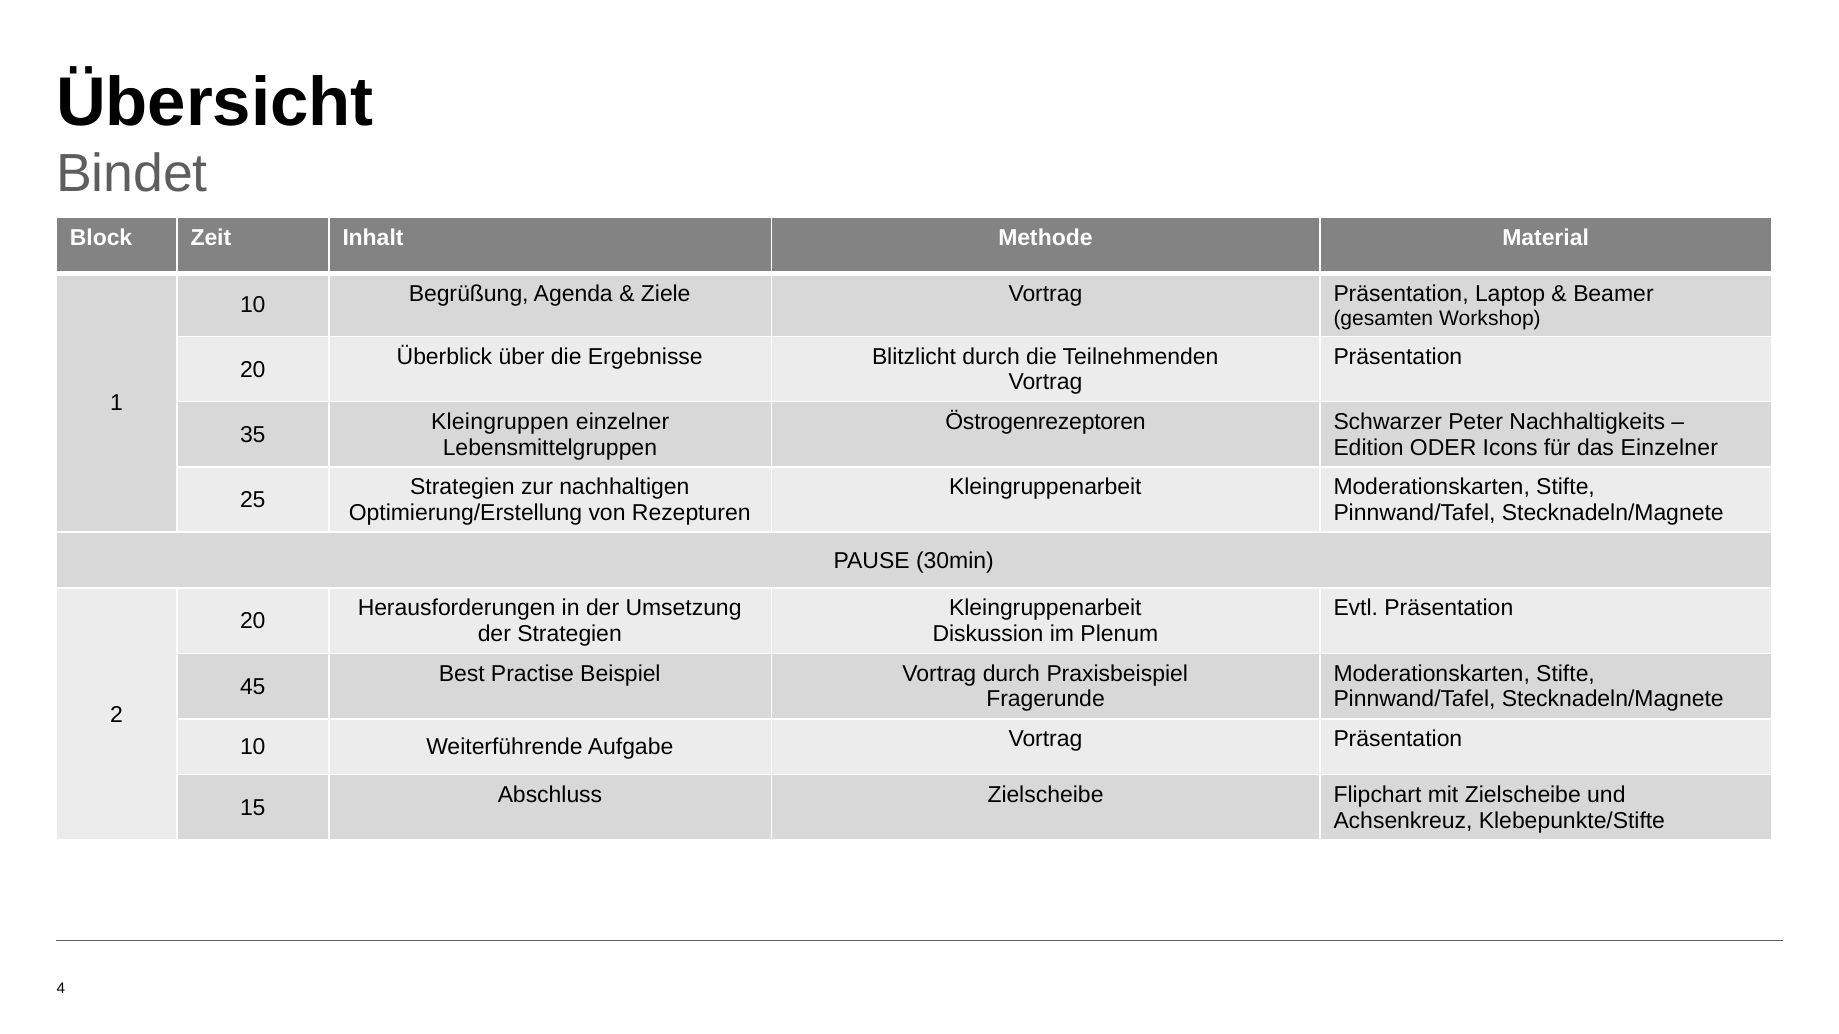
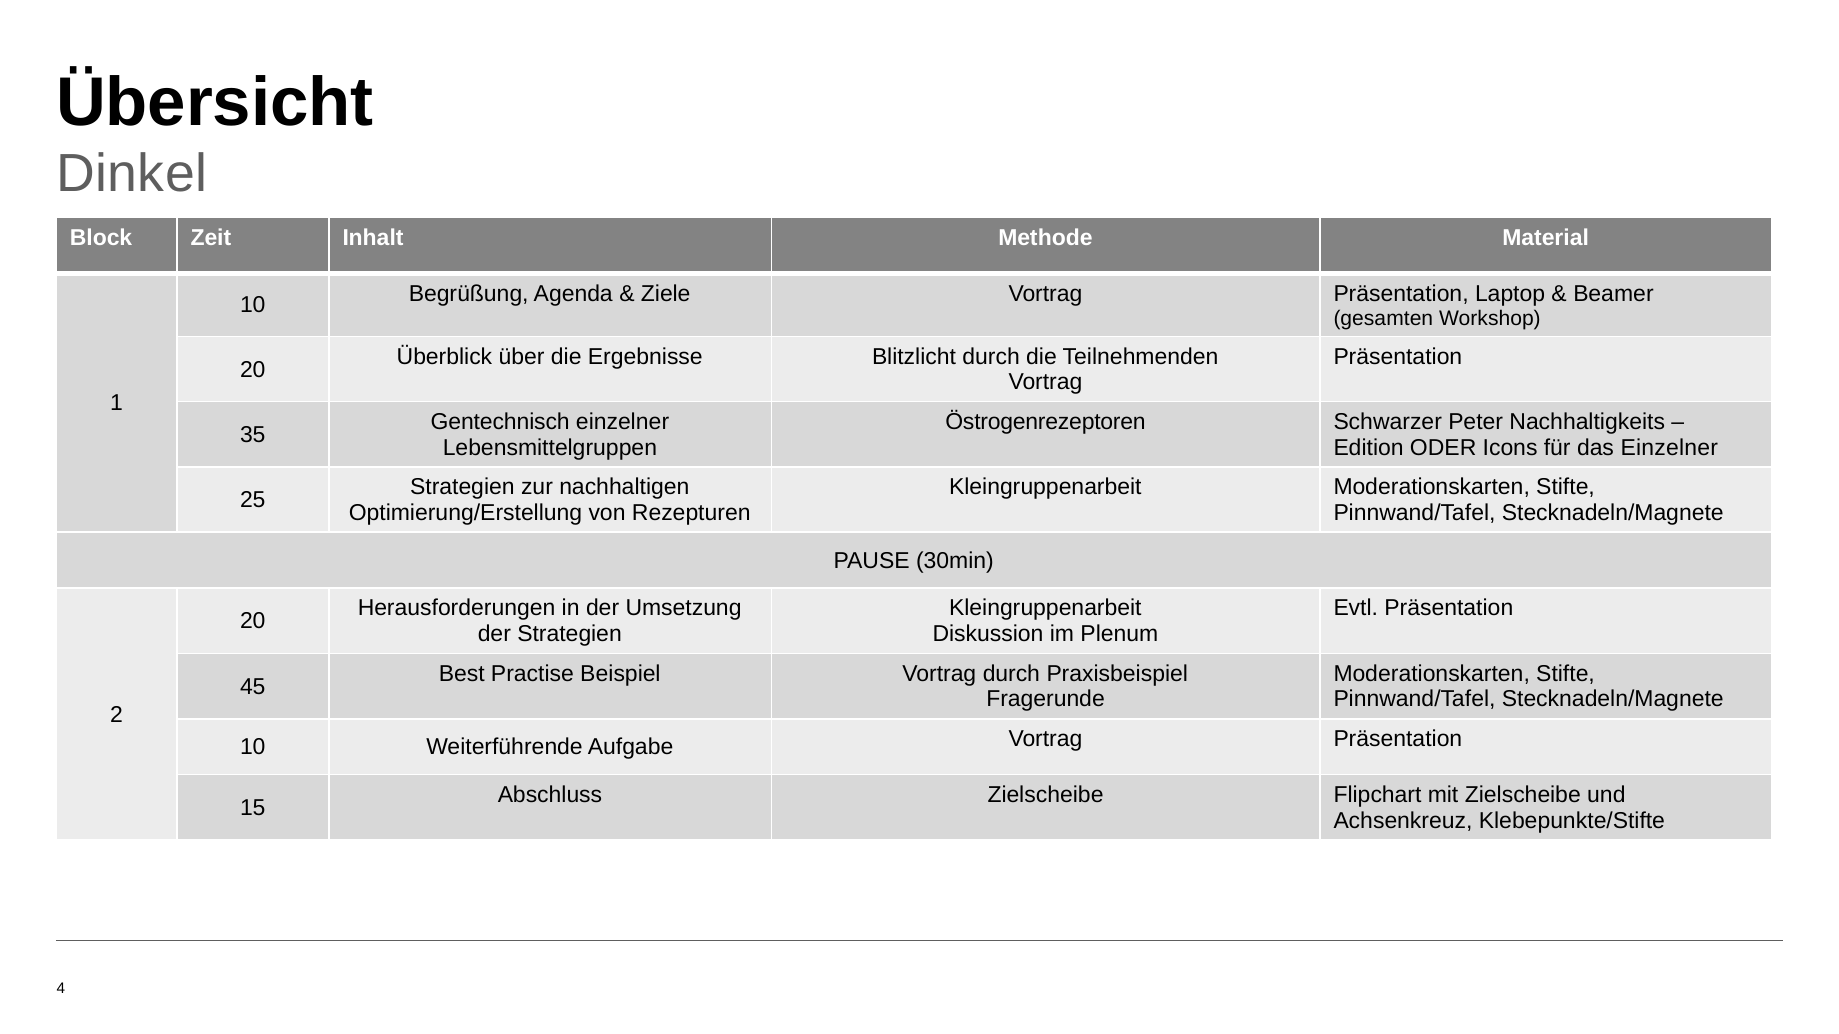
Bindet: Bindet -> Dinkel (132, 174)
Kleingruppen: Kleingruppen -> Gentechnisch (500, 422)
